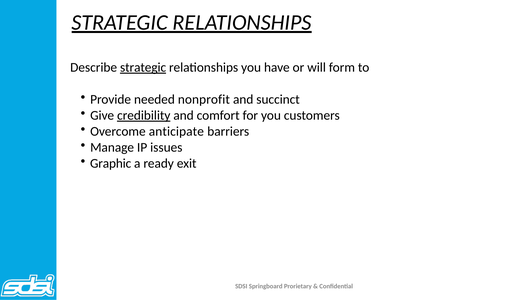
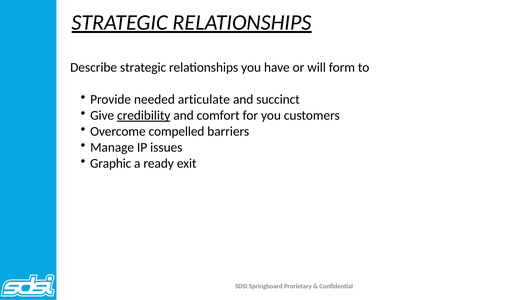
strategic underline: present -> none (143, 67)
nonprofit: nonprofit -> articulate (204, 99)
anticipate: anticipate -> compelled (176, 131)
